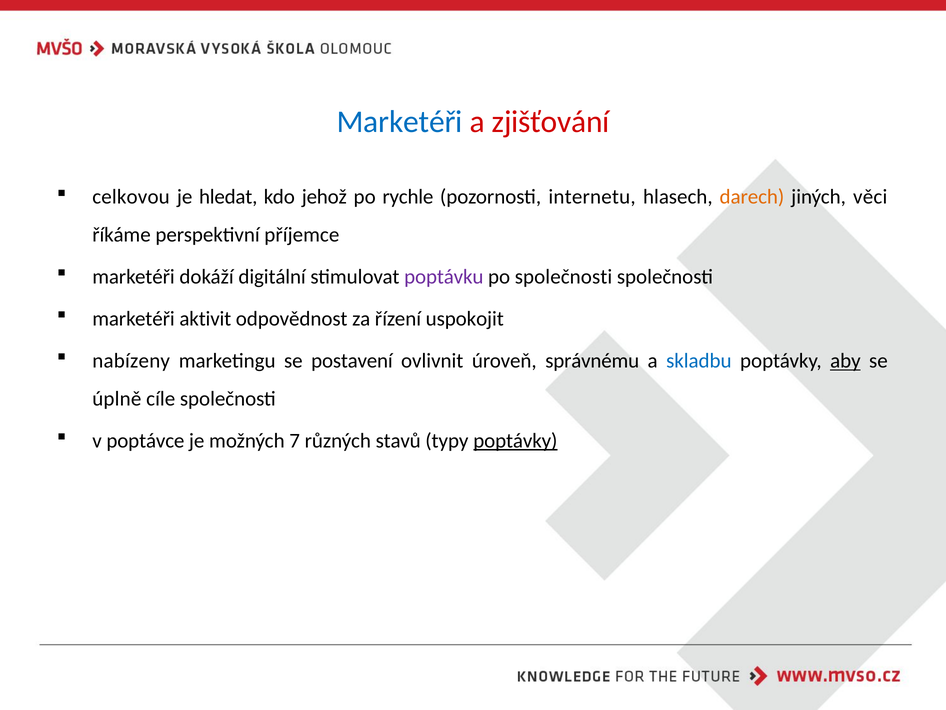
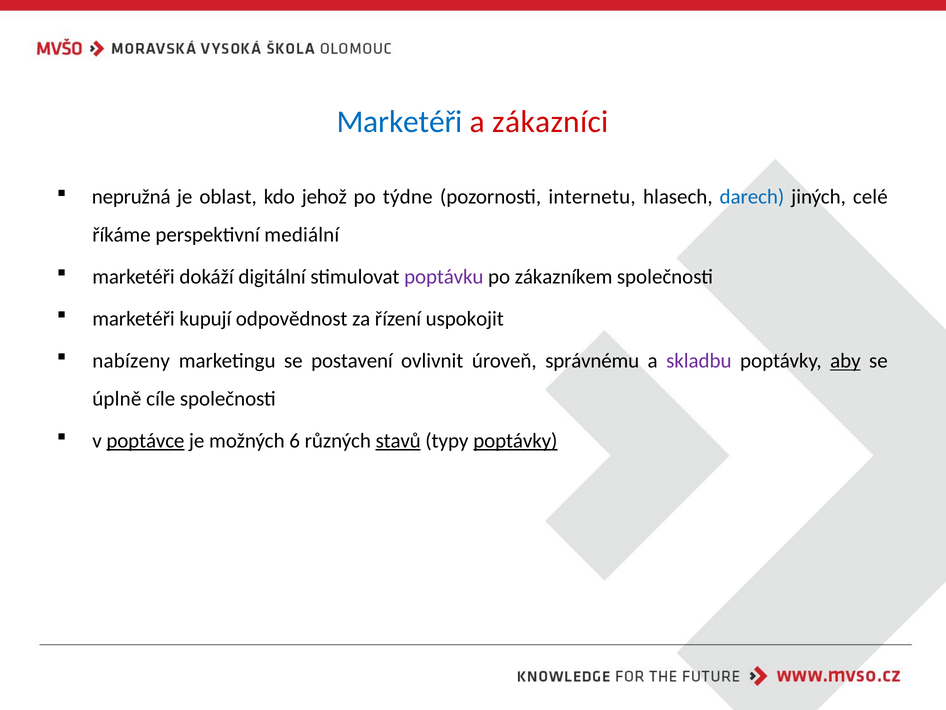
zjišťování: zjišťování -> zákazníci (550, 122)
celkovou: celkovou -> nepružná (131, 197)
hledat: hledat -> oblast (228, 197)
rychle: rychle -> týdne (408, 197)
darech colour: orange -> blue (752, 197)
věci: věci -> celé (870, 197)
příjemce: příjemce -> mediální (302, 235)
po společnosti: společnosti -> zákazníkem (564, 277)
aktivit: aktivit -> kupují (205, 319)
skladbu colour: blue -> purple (699, 361)
poptávce underline: none -> present (145, 440)
7: 7 -> 6 (295, 440)
stavů underline: none -> present (398, 440)
